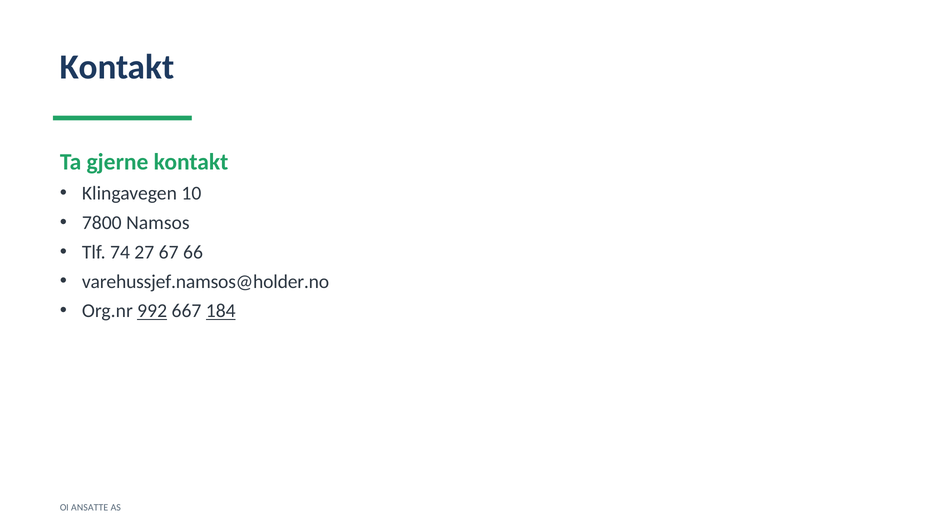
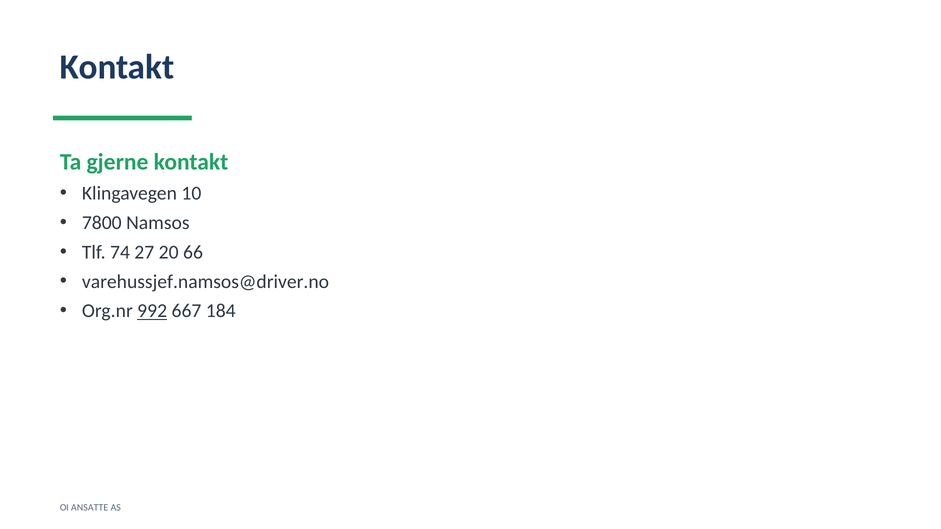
67: 67 -> 20 (169, 252)
varehussjef.namsos@holder.no: varehussjef.namsos@holder.no -> varehussjef.namsos@driver.no (205, 282)
184 underline: present -> none (221, 311)
